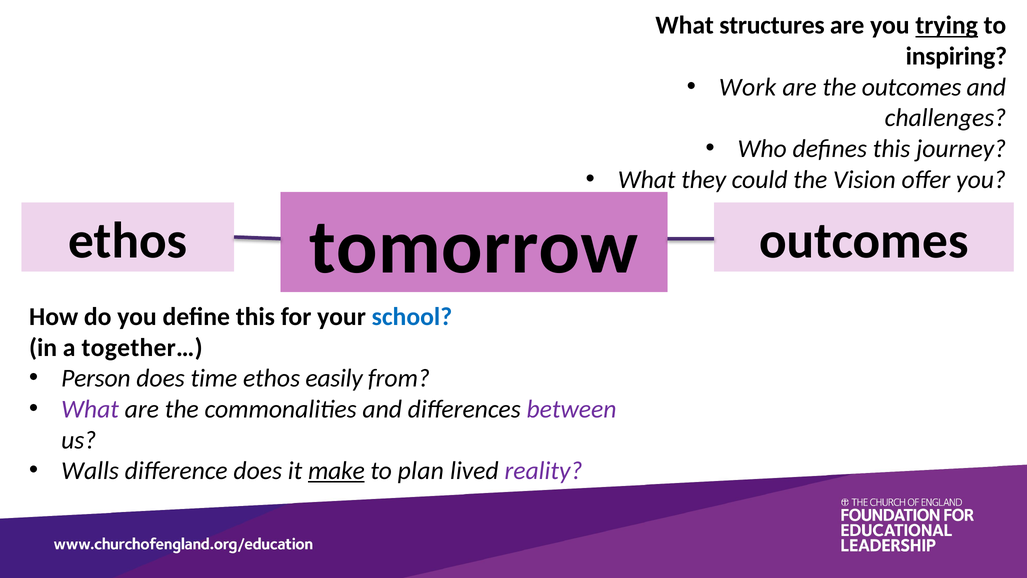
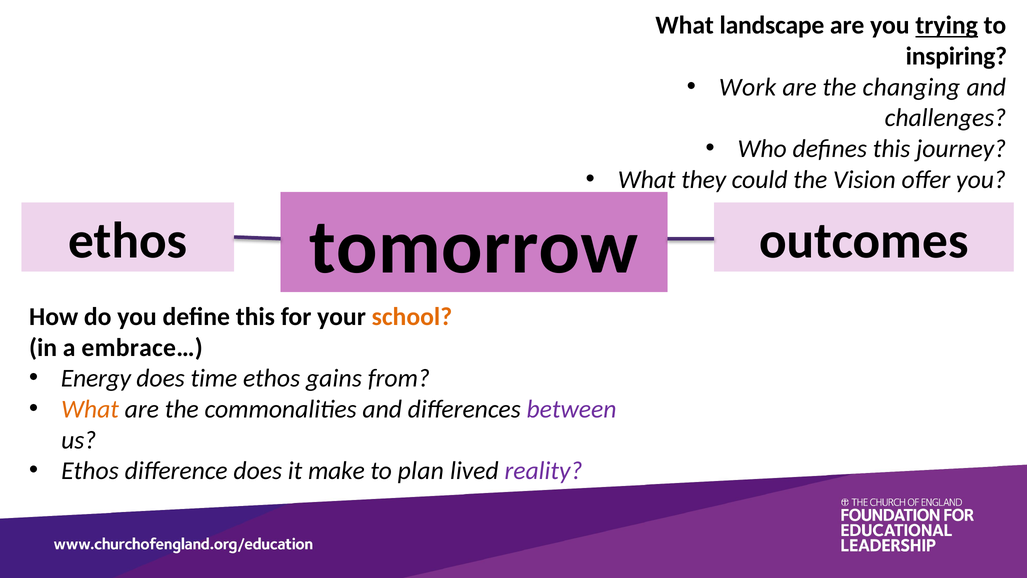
structures: structures -> landscape (772, 25)
the outcomes: outcomes -> changing (911, 87)
school colour: blue -> orange (412, 317)
together…: together… -> embrace… (142, 347)
Person: Person -> Energy (96, 378)
easily: easily -> gains (334, 378)
What colour: purple -> orange (90, 409)
Walls: Walls -> Ethos (90, 471)
make underline: present -> none (336, 471)
